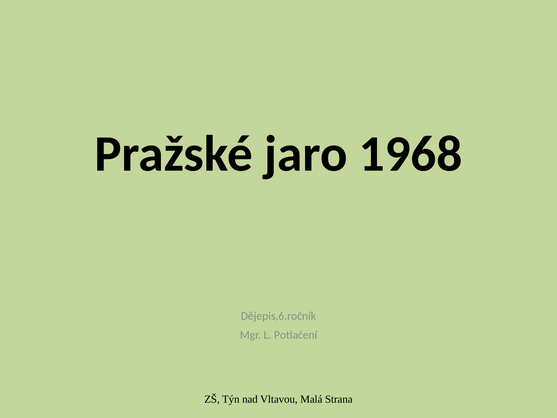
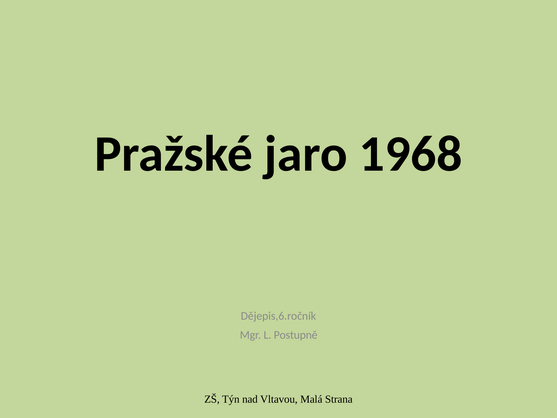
Potlačení: Potlačení -> Postupně (296, 335)
